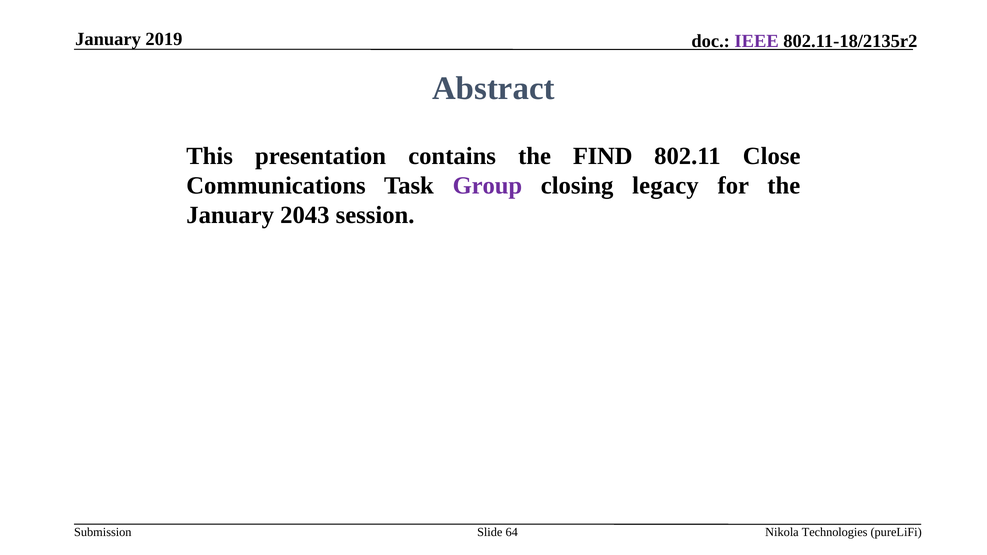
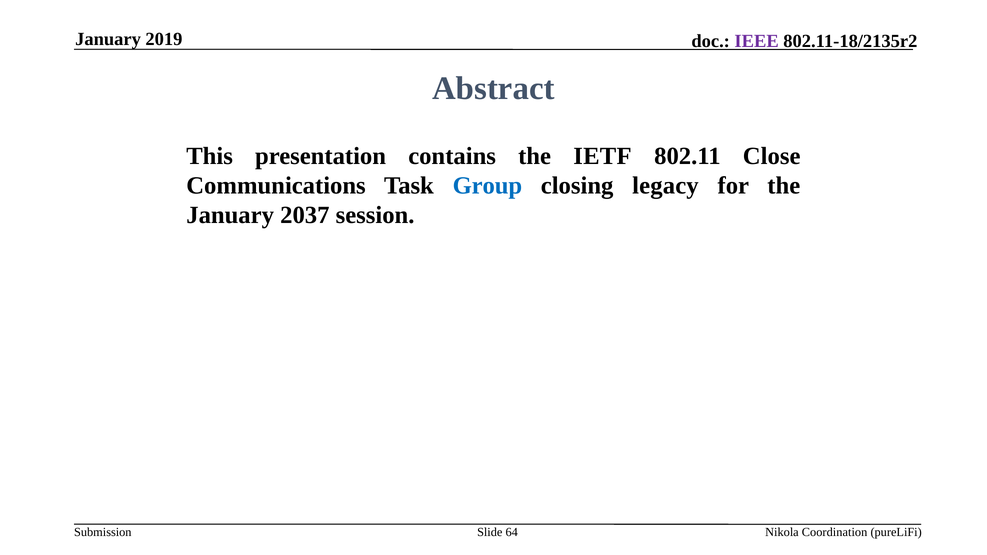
FIND: FIND -> IETF (602, 156)
Group colour: purple -> blue (487, 186)
2043: 2043 -> 2037 (305, 215)
Technologies: Technologies -> Coordination (835, 532)
